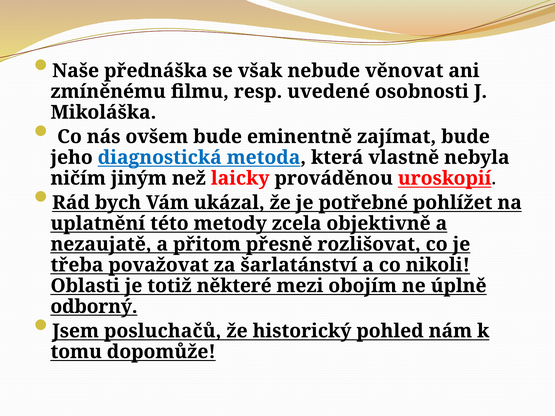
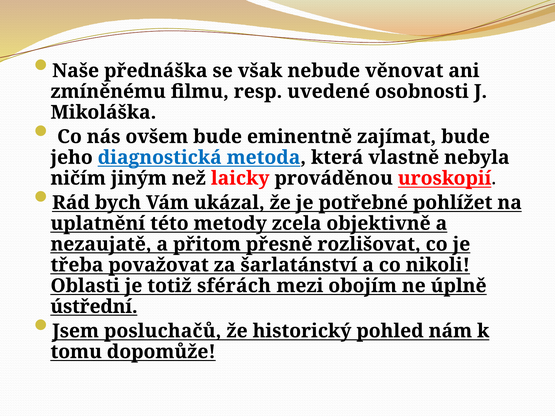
některé: některé -> sférách (234, 286)
odborný: odborný -> ústřední (94, 307)
